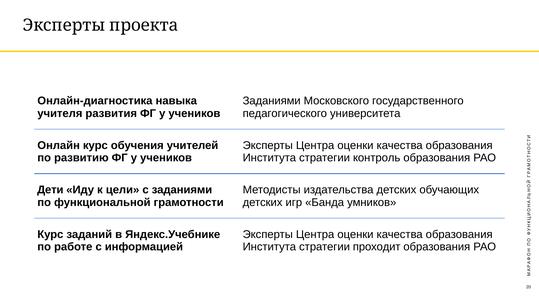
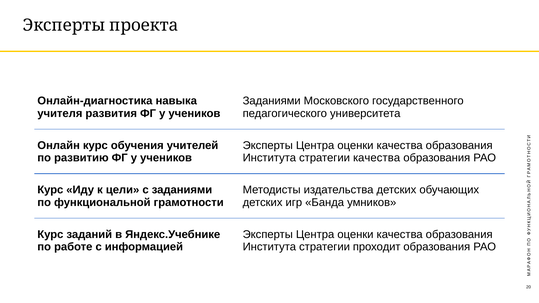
стратегии контроль: контроль -> качества (377, 158)
Дети: Дети -> Курс (50, 190)
